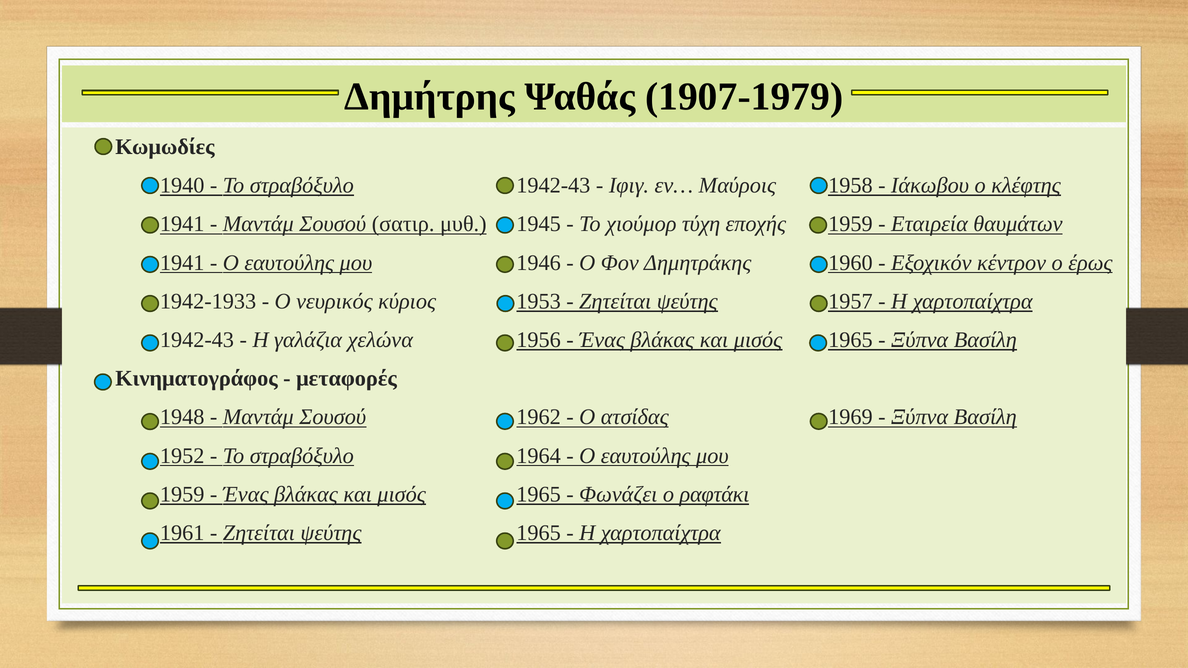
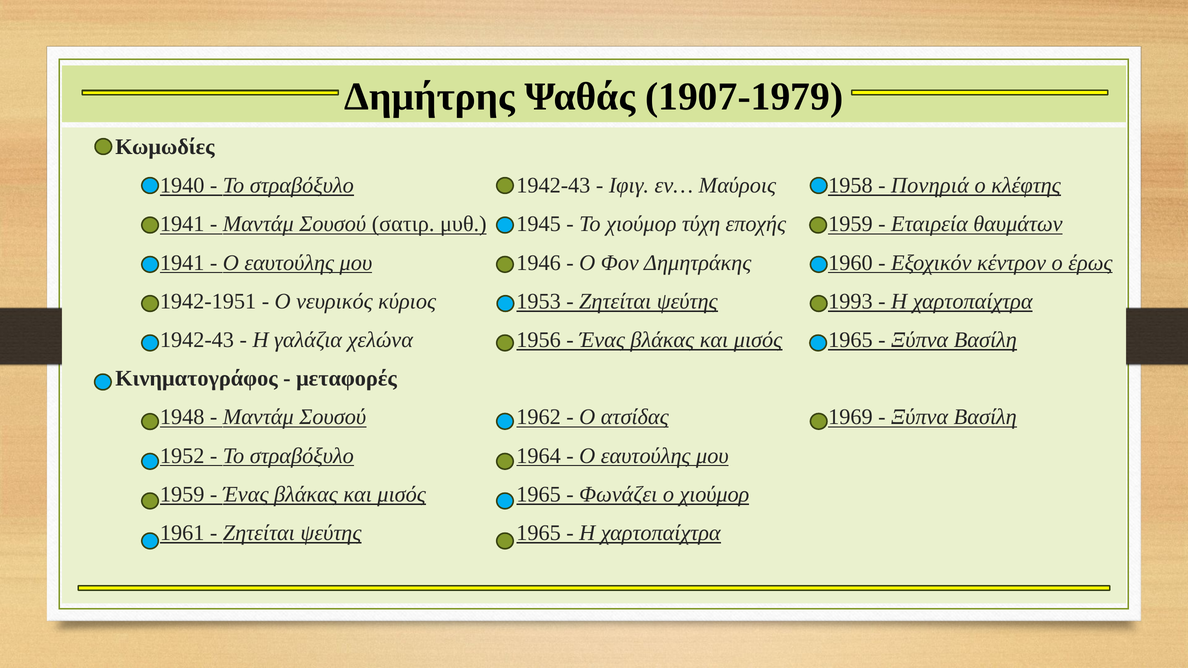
Ιάκωβου: Ιάκωβου -> Πονηριά (930, 186)
1942-1933: 1942-1933 -> 1942-1951 (208, 301)
1957: 1957 -> 1993 (850, 301)
ο ραφτάκι: ραφτάκι -> χιούμορ (714, 495)
